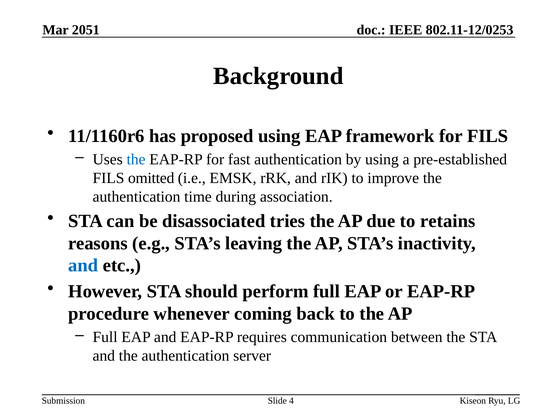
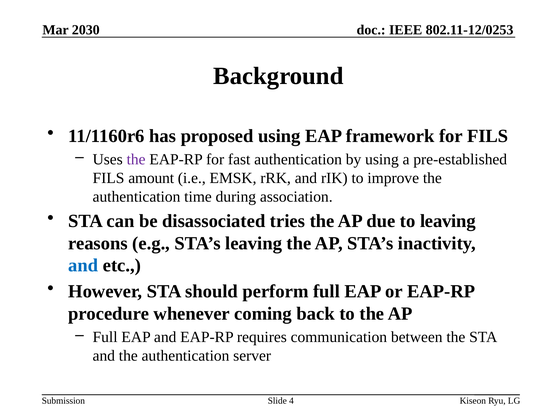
2051: 2051 -> 2030 (86, 30)
the colour: blue -> purple (136, 159)
omitted: omitted -> amount (151, 178)
to retains: retains -> leaving (448, 221)
